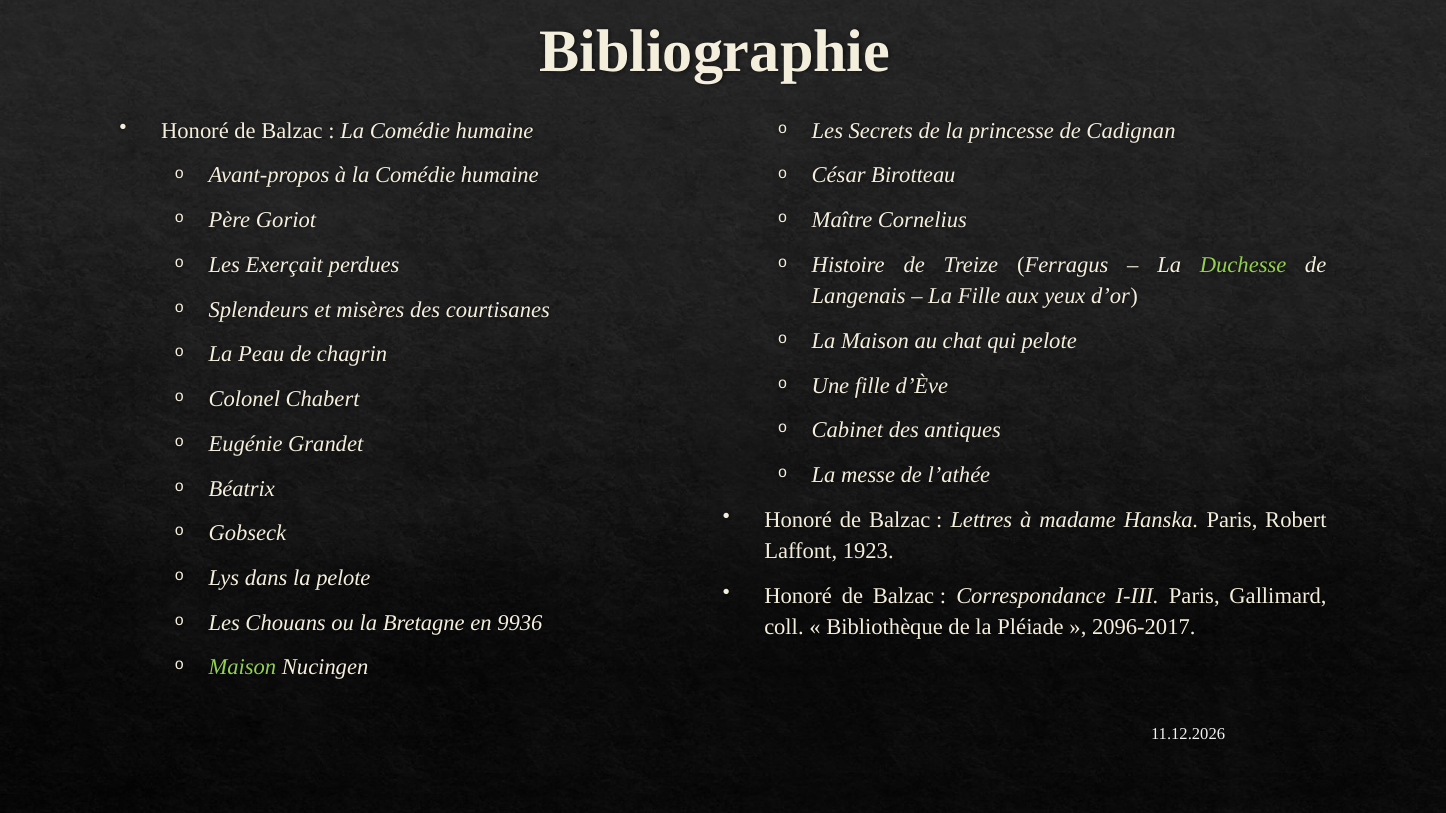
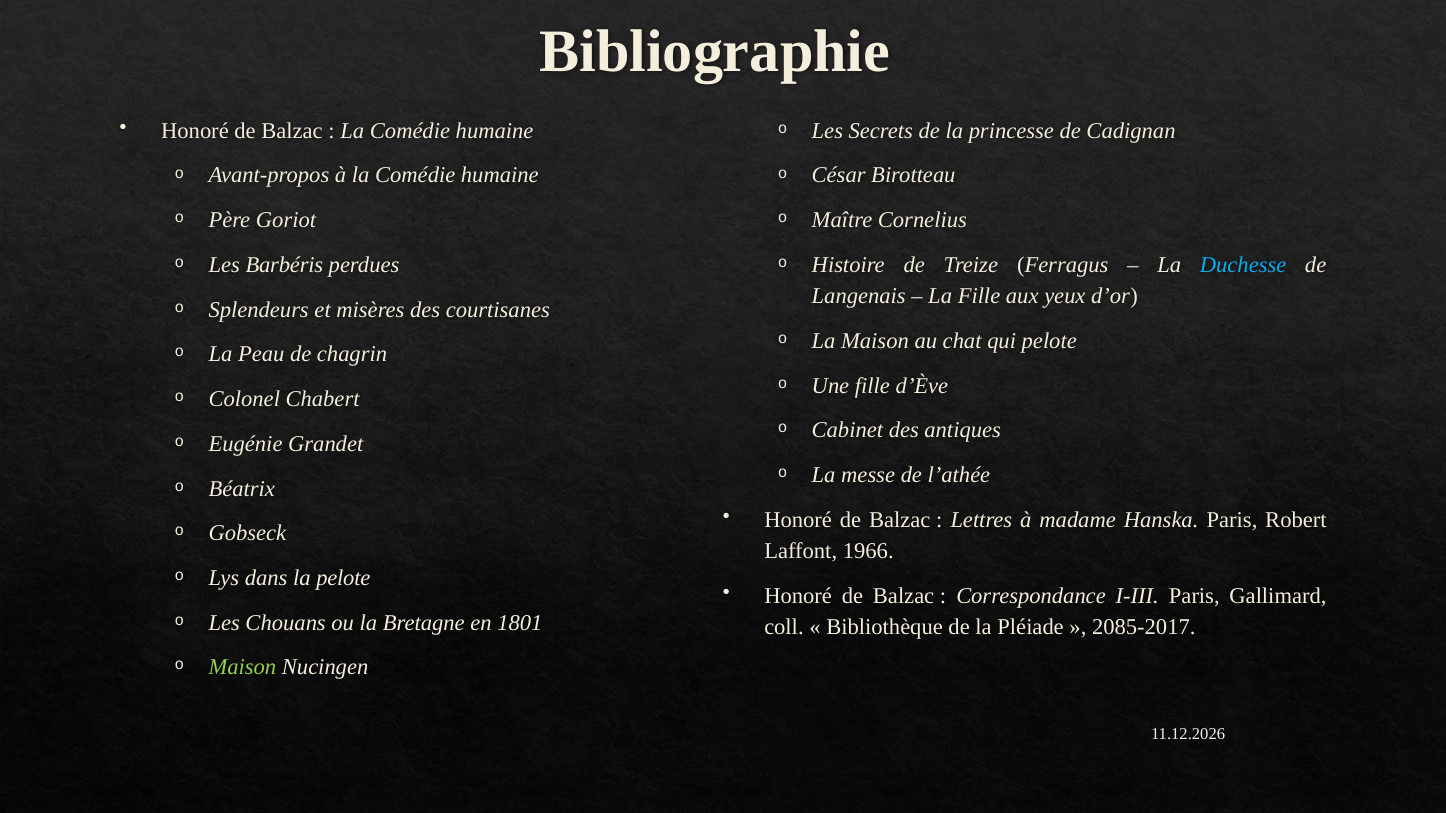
Exerçait: Exerçait -> Barbéris (284, 265)
Duchesse colour: light green -> light blue (1243, 265)
1923: 1923 -> 1966 (868, 551)
9936: 9936 -> 1801 (520, 623)
2096-2017: 2096-2017 -> 2085-2017 (1144, 627)
